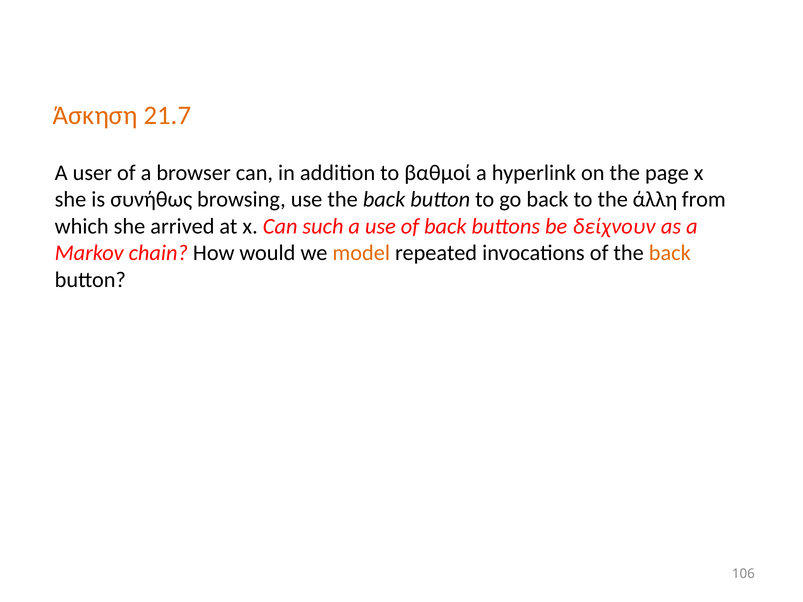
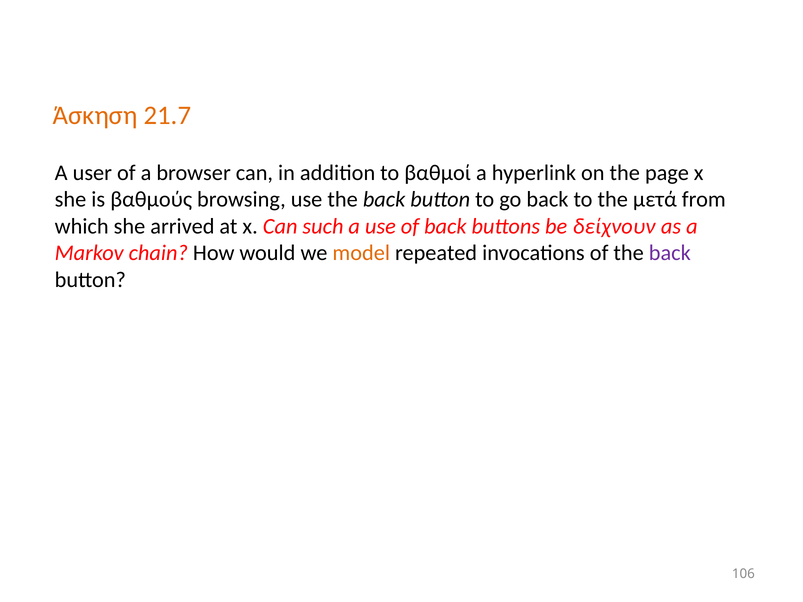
συνήθως: συνήθως -> βαθμούς (151, 200)
άλλη: άλλη -> μετά (655, 200)
back colour: orange -> purple (670, 253)
